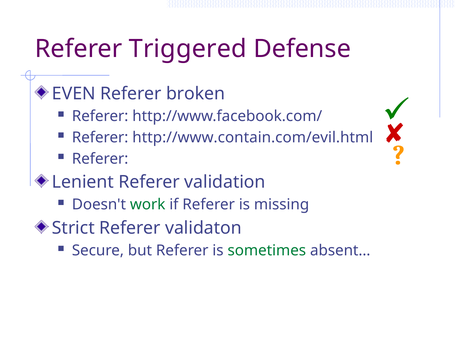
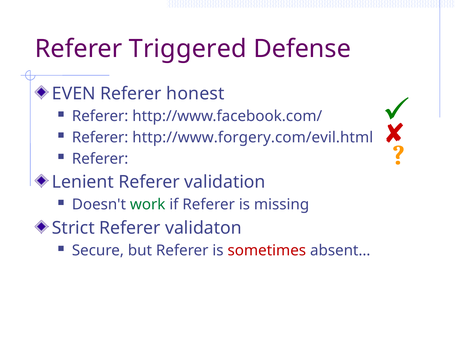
broken: broken -> honest (195, 94)
http://www.contain.com/evil.html: http://www.contain.com/evil.html -> http://www.forgery.com/evil.html (253, 138)
sometimes colour: green -> red (267, 251)
